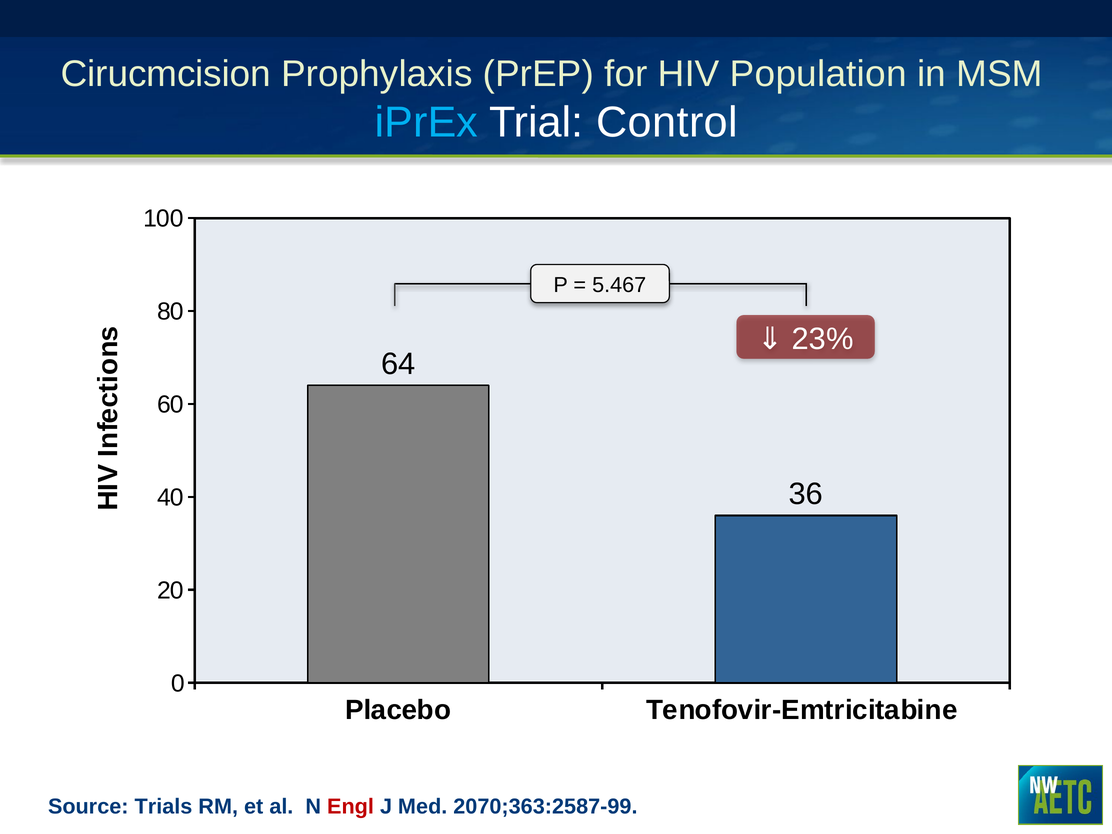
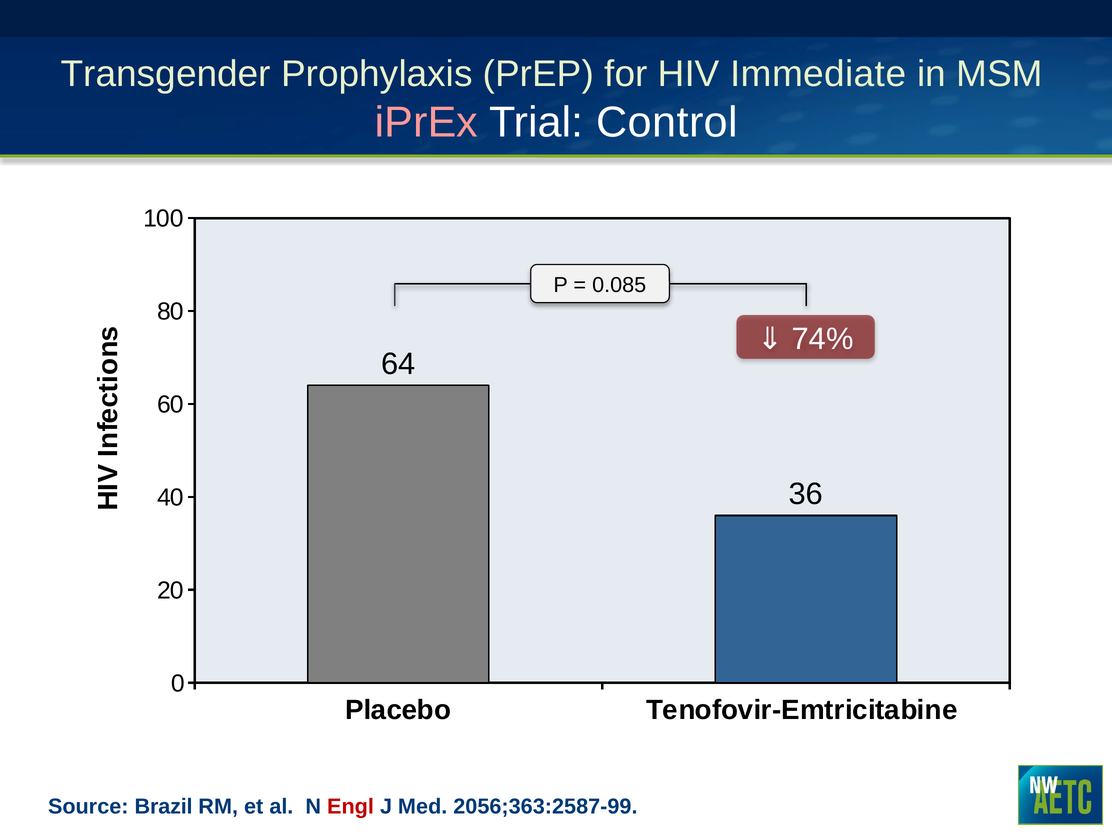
Cirucmcision: Cirucmcision -> Transgender (166, 74)
Population: Population -> Immediate (818, 74)
iPrEx colour: light blue -> pink (426, 123)
5.467: 5.467 -> 0.085 (619, 285)
23%: 23% -> 74% (823, 339)
Trials: Trials -> Brazil (164, 807)
2070;363:2587-99: 2070;363:2587-99 -> 2056;363:2587-99 (545, 807)
